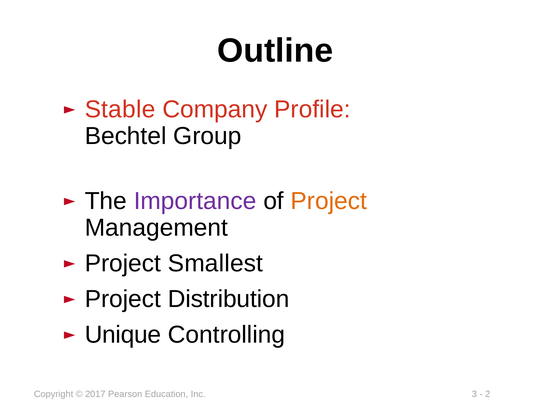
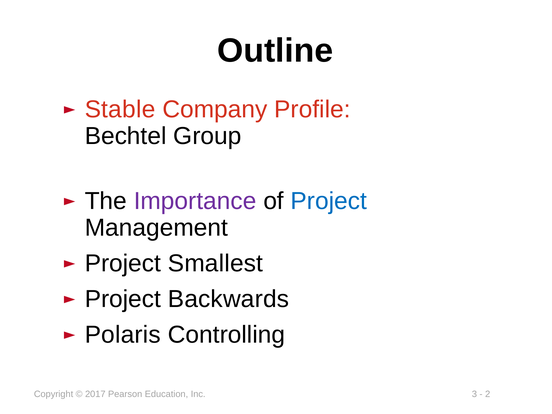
Project colour: orange -> blue (329, 201)
Distribution: Distribution -> Backwards (228, 299)
Unique: Unique -> Polaris (123, 335)
